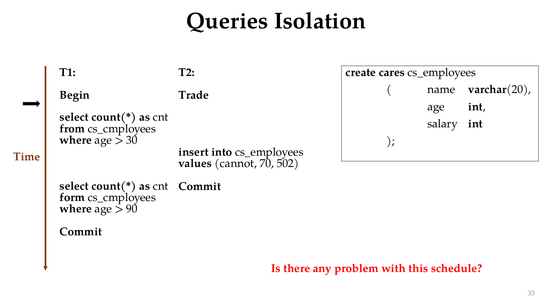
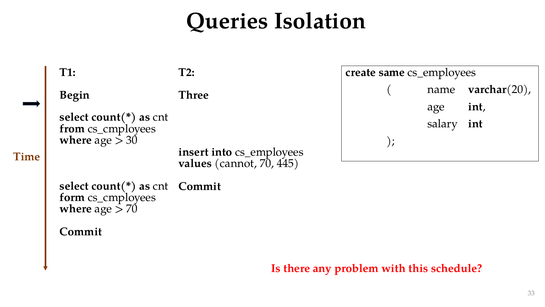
cares: cares -> same (392, 72)
Trade: Trade -> Three (194, 95)
502: 502 -> 445 (288, 163)
90: 90 -> 70 (132, 209)
